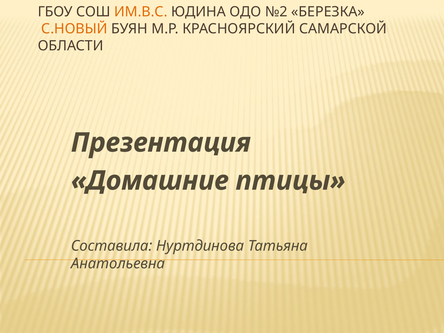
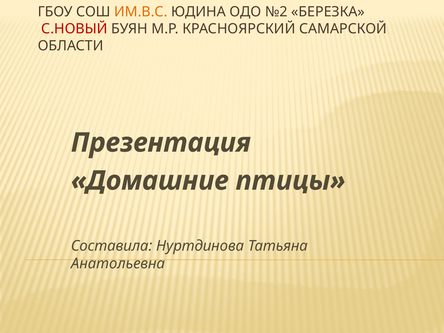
С.НОВЫЙ colour: orange -> red (74, 29)
